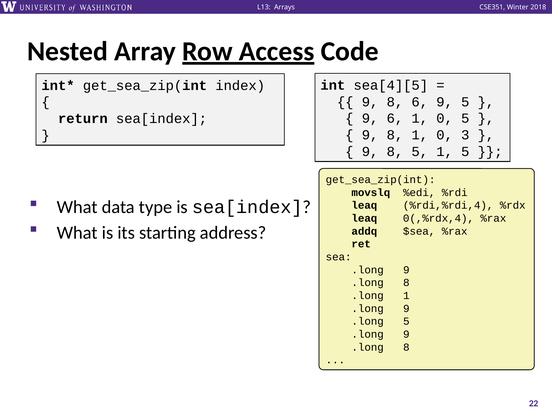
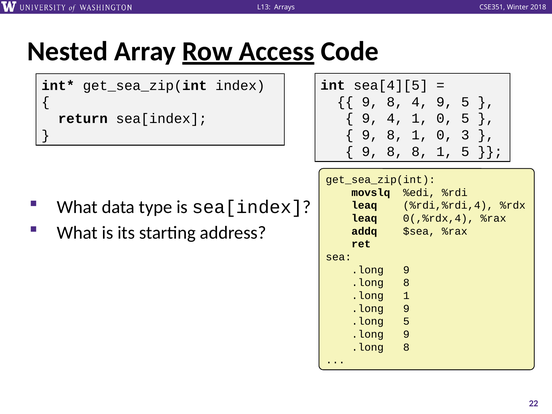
8 6: 6 -> 4 (420, 102)
9 6: 6 -> 4 (395, 118)
8 5: 5 -> 8 (420, 152)
